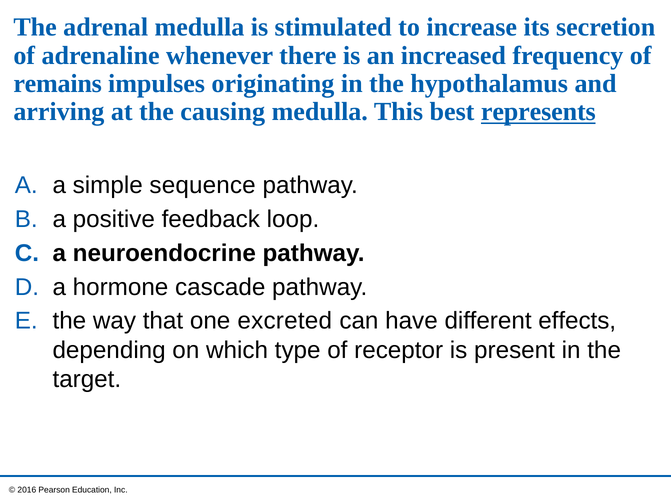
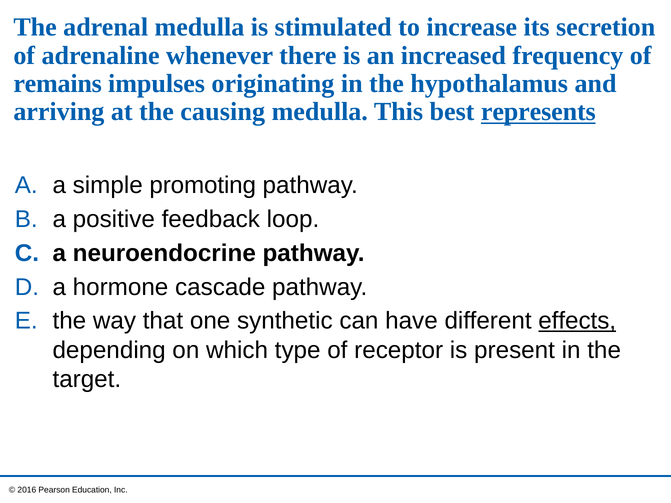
sequence: sequence -> promoting (203, 186)
excreted: excreted -> synthetic (285, 321)
effects underline: none -> present (577, 321)
